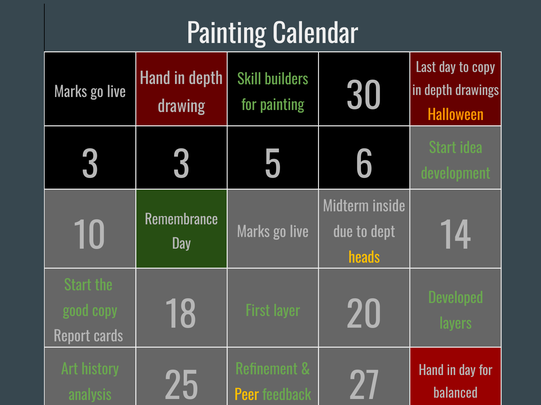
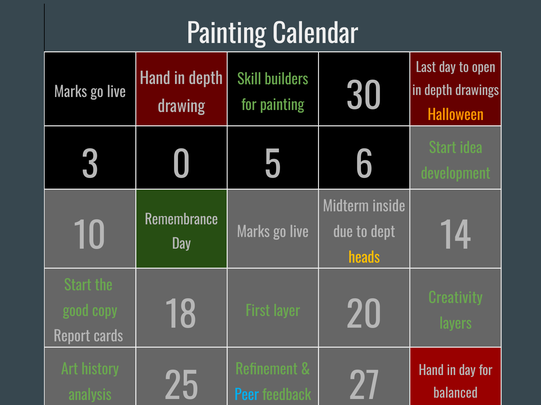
to copy: copy -> open (484, 68)
3 3: 3 -> 0 (182, 166)
Developed: Developed -> Creativity (456, 299)
Peer colour: yellow -> light blue (247, 396)
